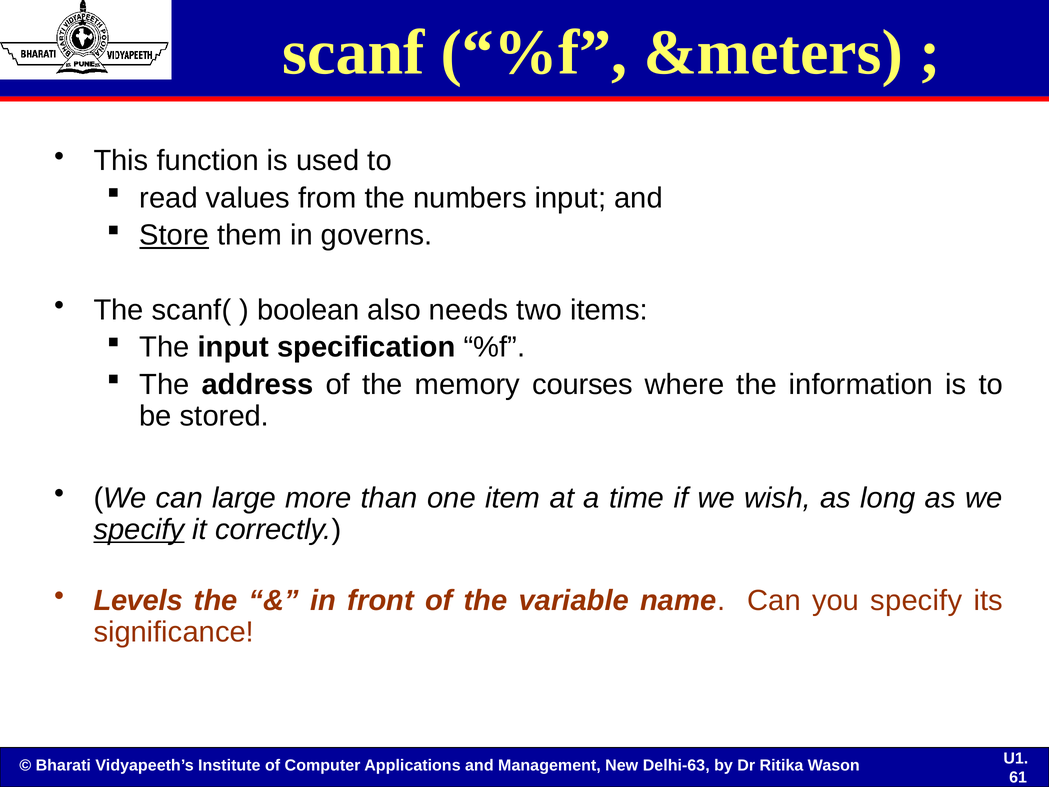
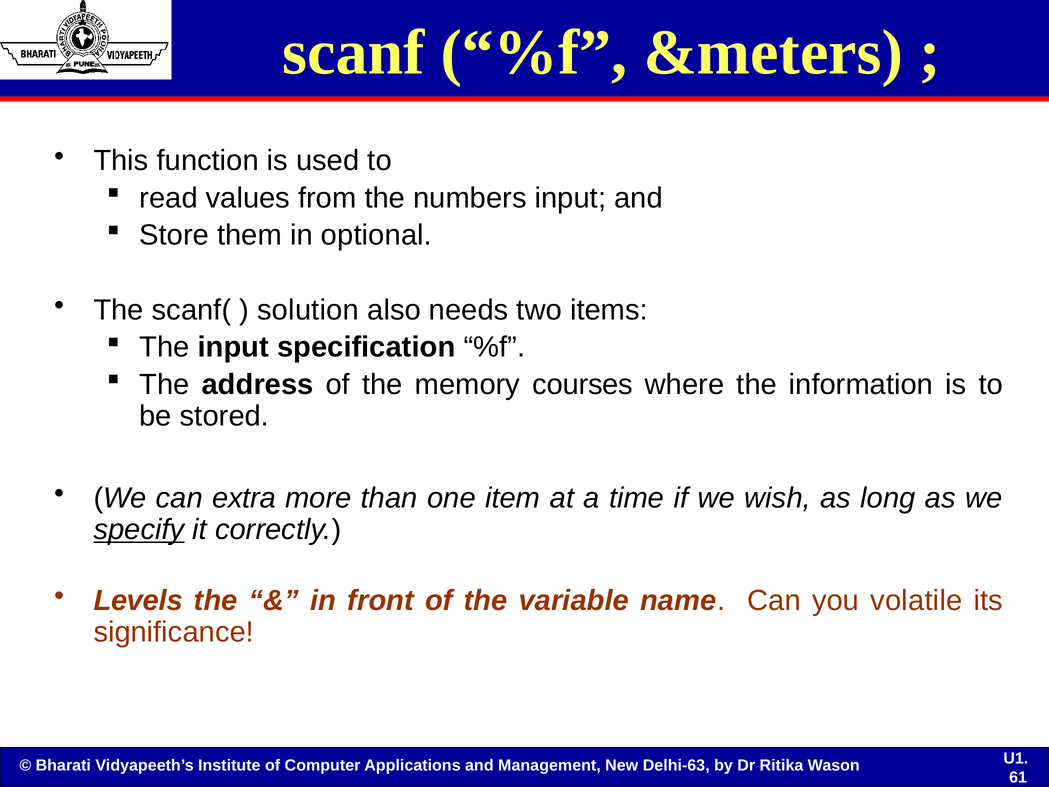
Store underline: present -> none (174, 235)
governs: governs -> optional (376, 235)
boolean: boolean -> solution (308, 310)
large: large -> extra (244, 498)
you specify: specify -> volatile (916, 600)
